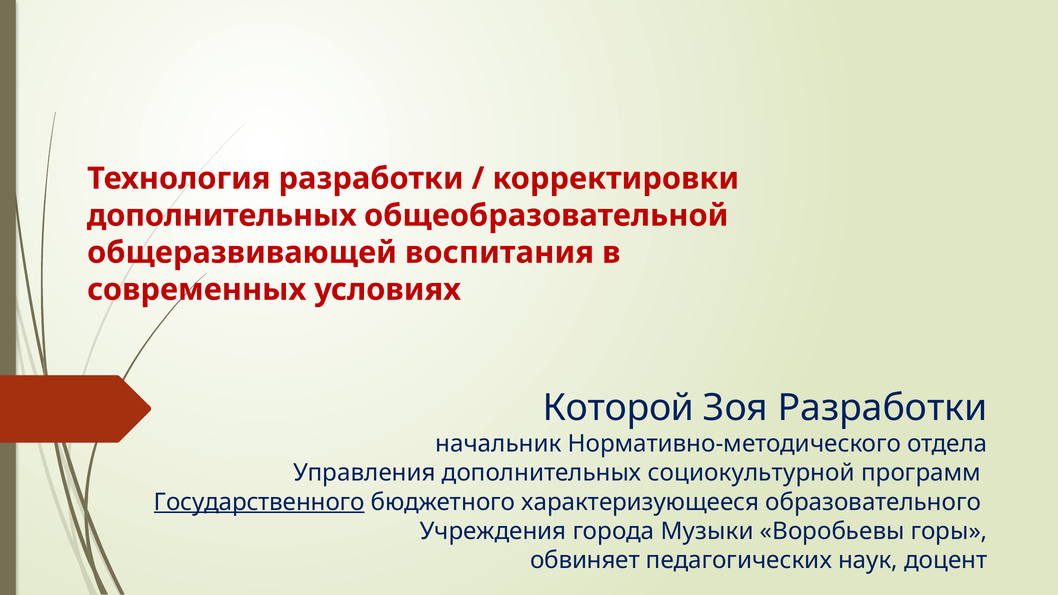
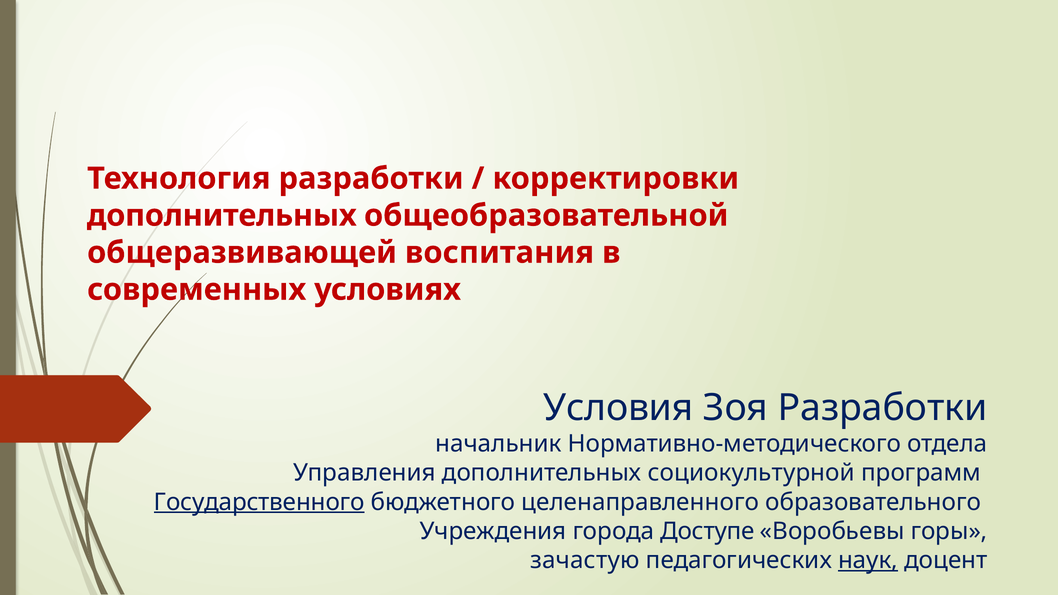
Которой: Которой -> Условия (618, 408)
характеризующееся: характеризующееся -> целенаправленного (640, 502)
Музыки: Музыки -> Доступе (707, 531)
обвиняет: обвиняет -> зачастую (585, 560)
наук underline: none -> present (868, 560)
